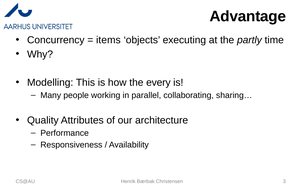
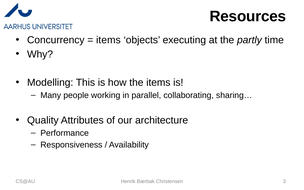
Advantage: Advantage -> Resources (248, 16)
the every: every -> items (158, 83)
